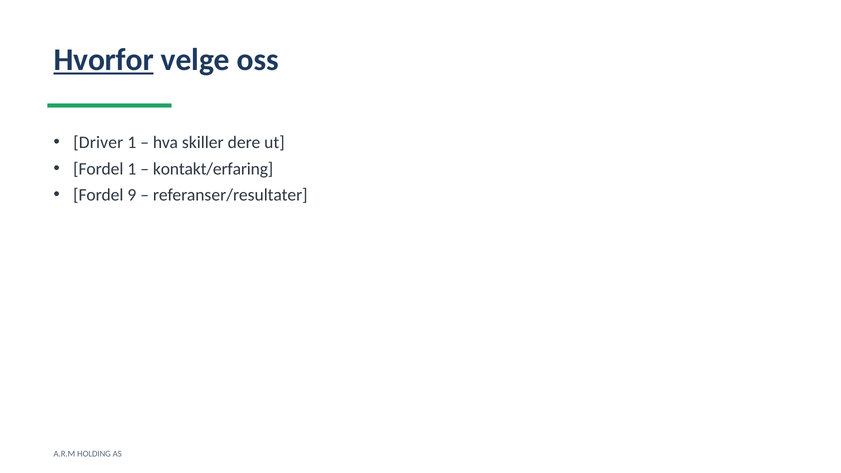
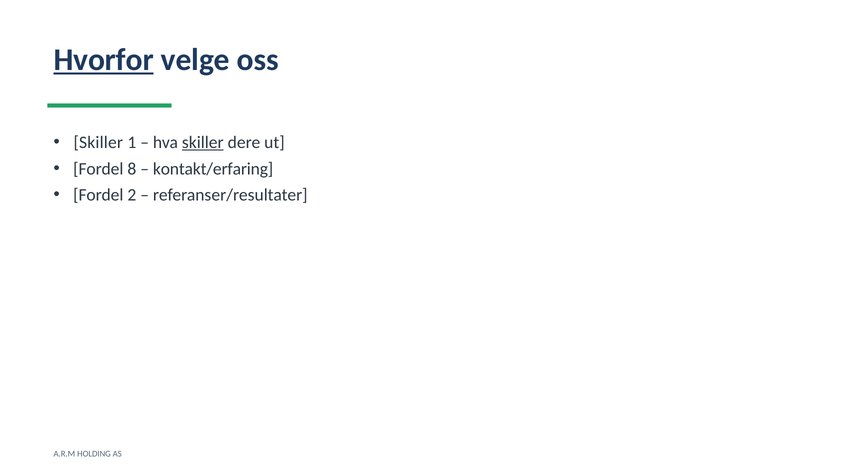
Driver: Driver -> Skiller (98, 142)
skiller underline: none -> present (203, 142)
Fordel 1: 1 -> 8 (132, 169)
9: 9 -> 2 (132, 195)
